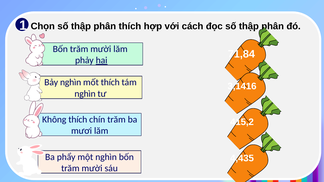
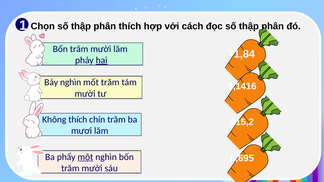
mốt thích: thích -> trăm (110, 82)
nghìn: nghìn -> mười (85, 94)
một underline: none -> present (85, 157)
4,435: 4,435 -> 6,695 (242, 159)
